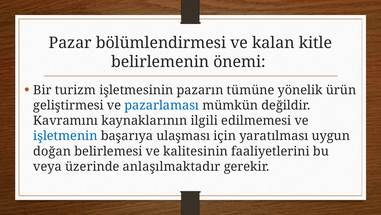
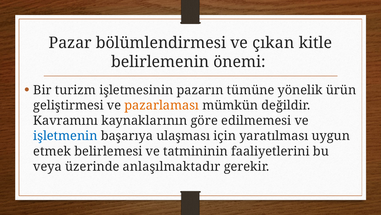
kalan: kalan -> çıkan (273, 43)
pazarlaması colour: blue -> orange (162, 105)
ilgili: ilgili -> göre (204, 120)
doğan: doğan -> etmek (52, 151)
kalitesinin: kalitesinin -> tatmininin (196, 151)
